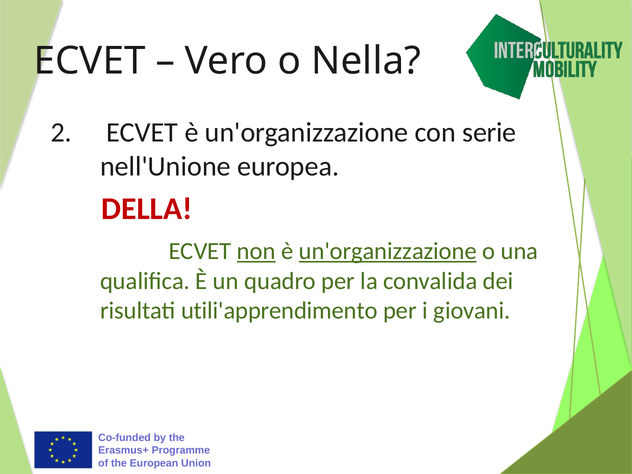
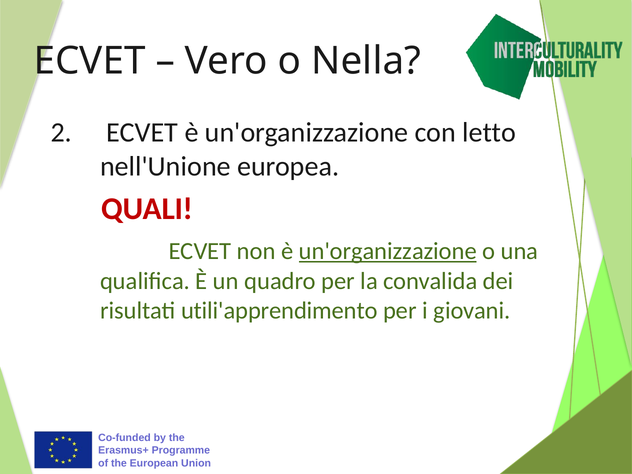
serie: serie -> letto (489, 133)
DELLA: DELLA -> QUALI (147, 209)
non underline: present -> none (256, 251)
